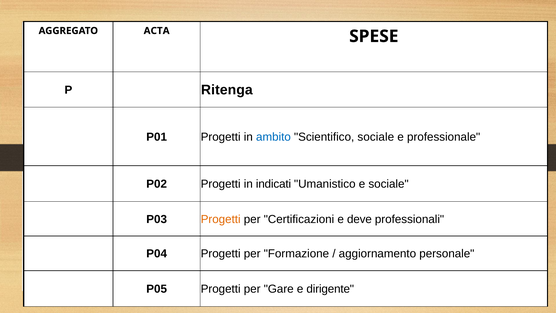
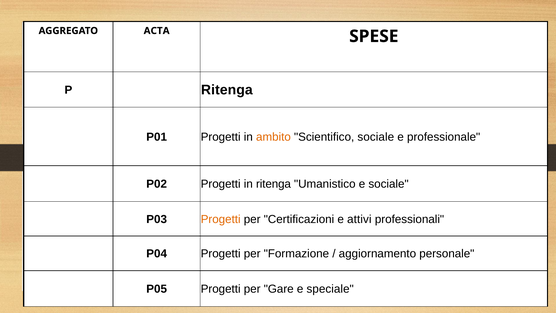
ambito colour: blue -> orange (273, 137)
in indicati: indicati -> ritenga (273, 184)
deve: deve -> attivi (359, 219)
dirigente: dirigente -> speciale (330, 289)
